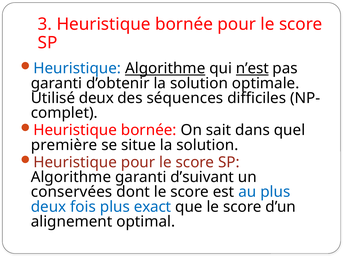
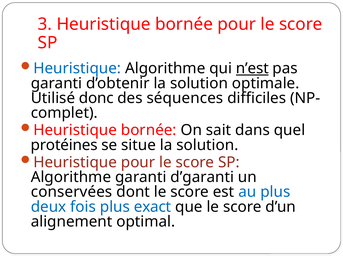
Algorithme underline: present -> none (165, 69)
Utilisé deux: deux -> donc (96, 98)
première: première -> protéines (64, 145)
d’suivant: d’suivant -> d’garanti (202, 177)
